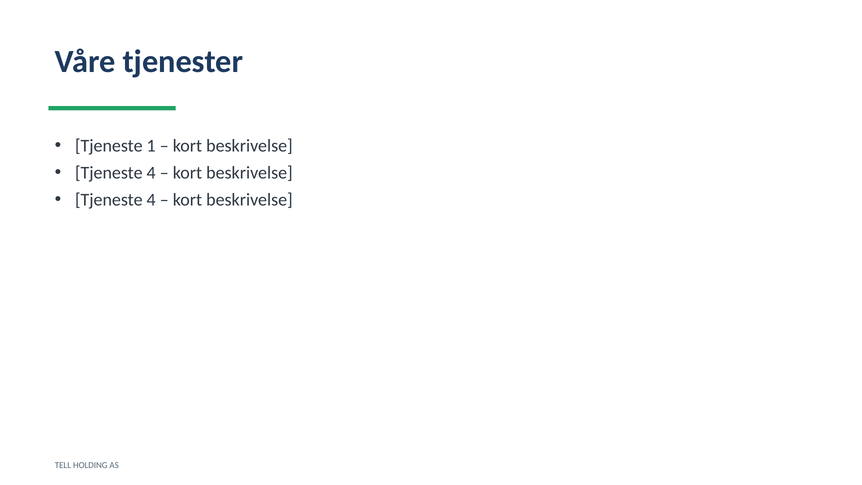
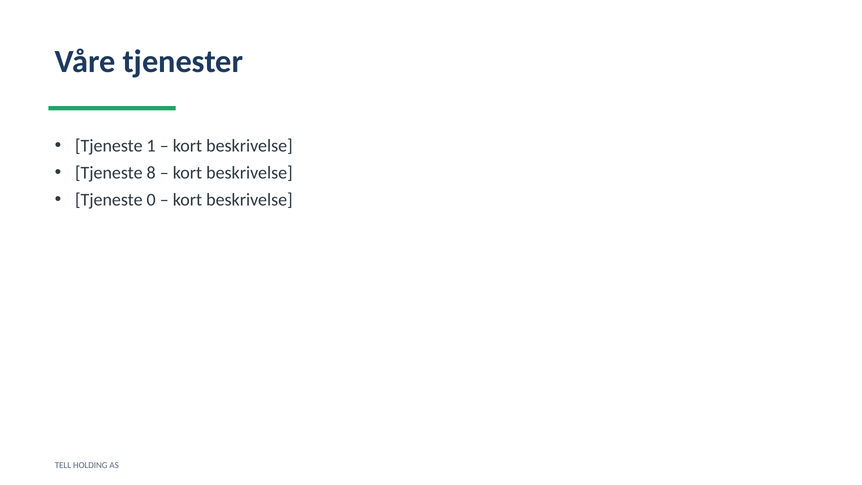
4: 4 -> 8 (151, 173)
4: 4 -> 0 (151, 200)
